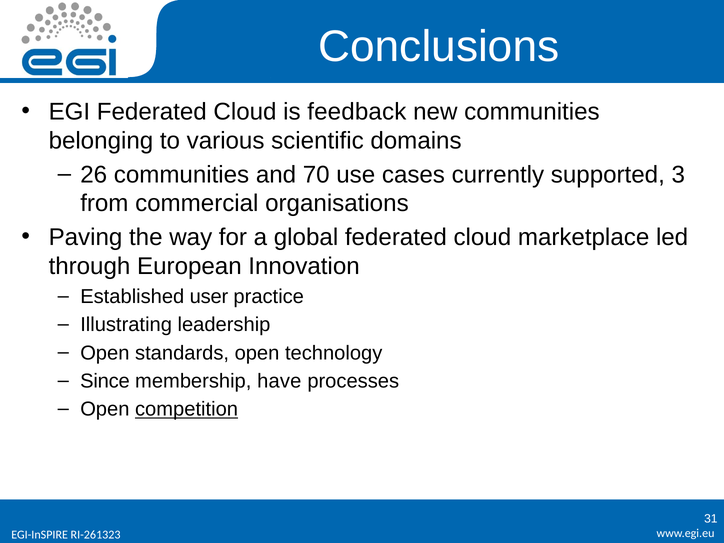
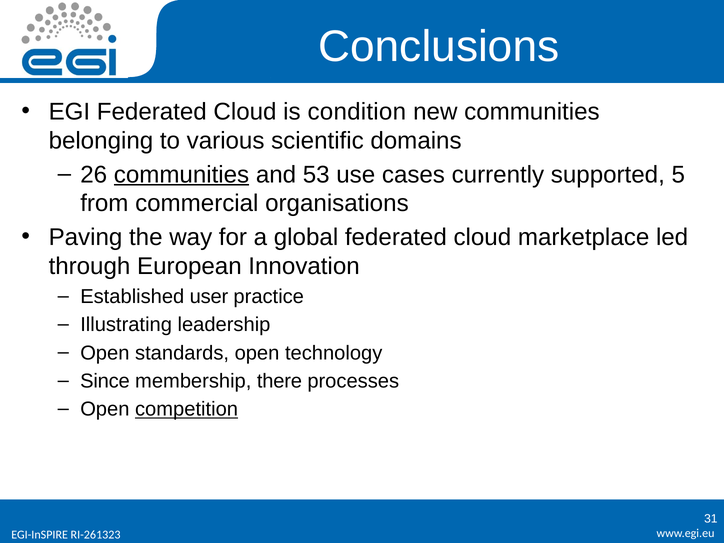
feedback: feedback -> condition (357, 112)
communities underline: none -> present (181, 175)
70: 70 -> 53 (316, 175)
3: 3 -> 5 (678, 175)
have: have -> there (280, 381)
